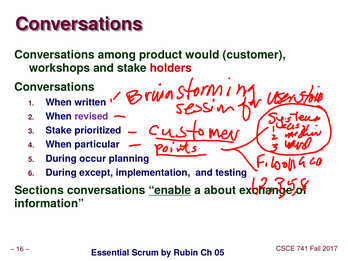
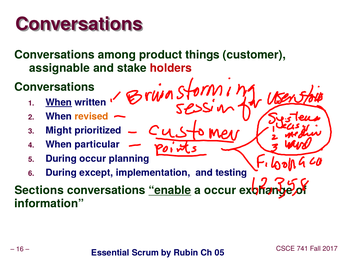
would: would -> things (203, 55)
workshops: workshops -> assignable (60, 68)
When underline: none -> present (59, 102)
revised colour: purple -> orange (91, 117)
Stake: Stake -> Might (59, 131)
a about: about -> occur (220, 190)
